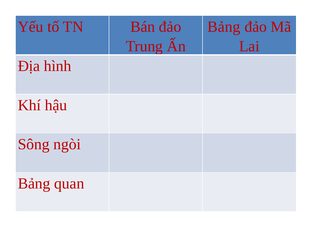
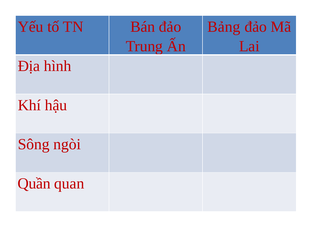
Bảng: Bảng -> Quần (34, 183)
